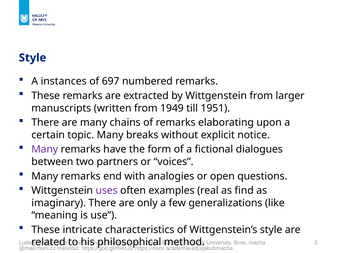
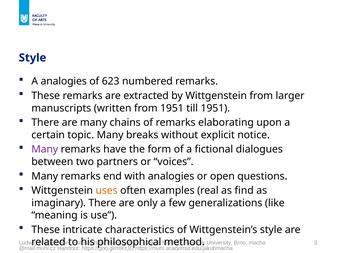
A instances: instances -> analogies (64, 81)
697: 697 -> 623 (111, 81)
from 1949: 1949 -> 1951 (172, 108)
uses colour: purple -> orange (107, 190)
